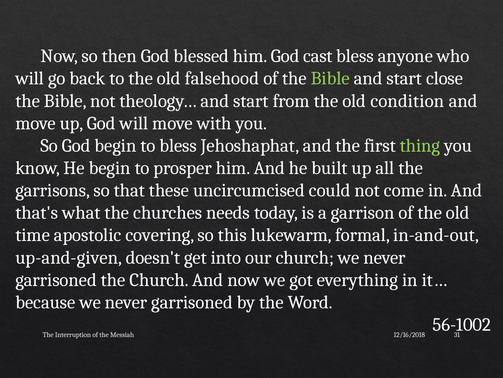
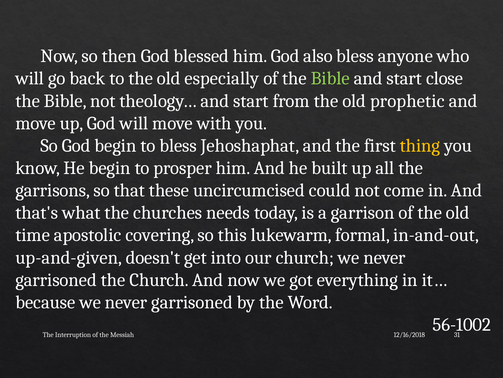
cast: cast -> also (318, 56)
falsehood: falsehood -> especially (222, 78)
condition: condition -> prophetic (407, 101)
thing colour: light green -> yellow (420, 145)
